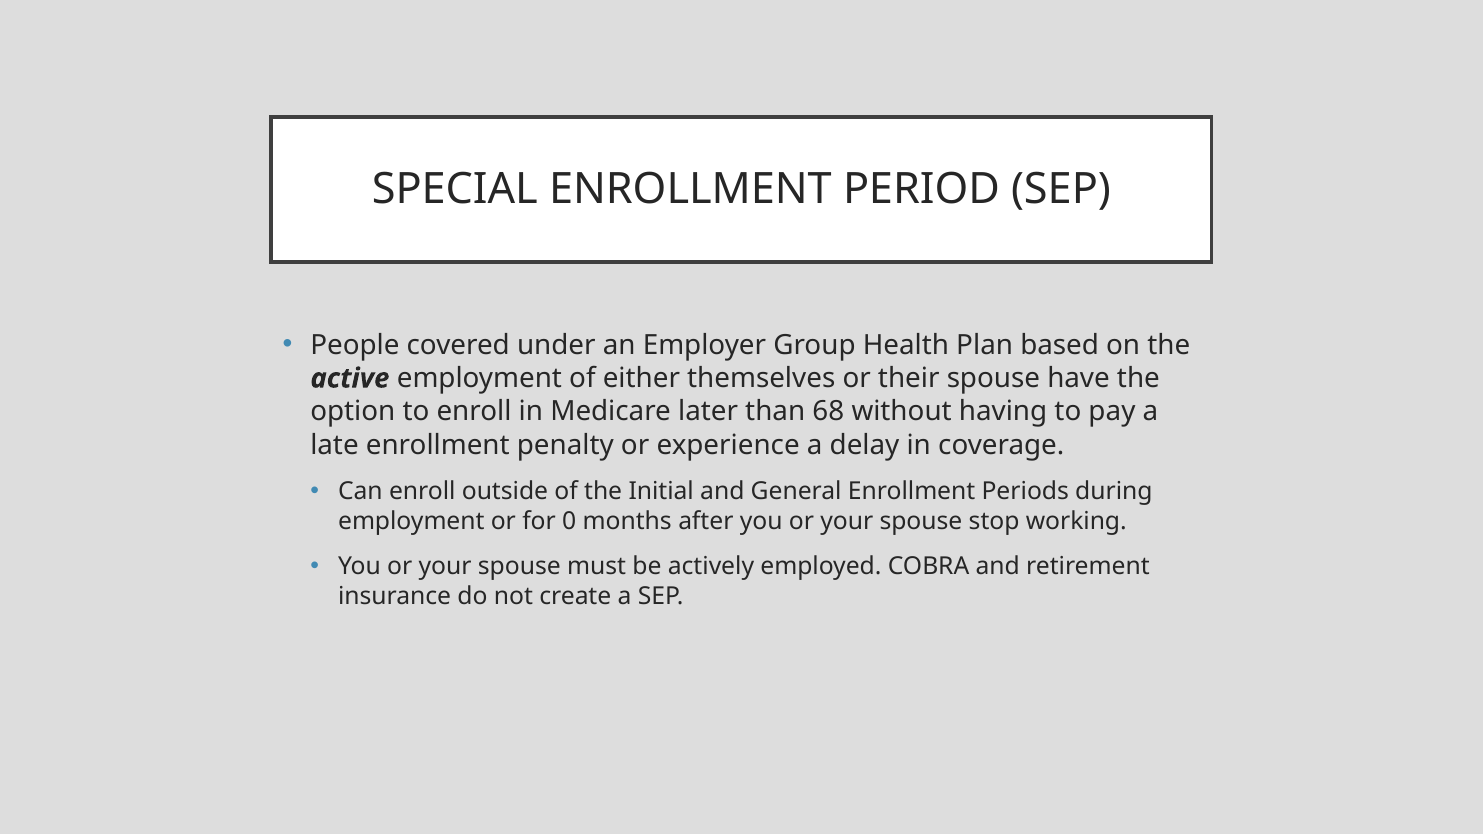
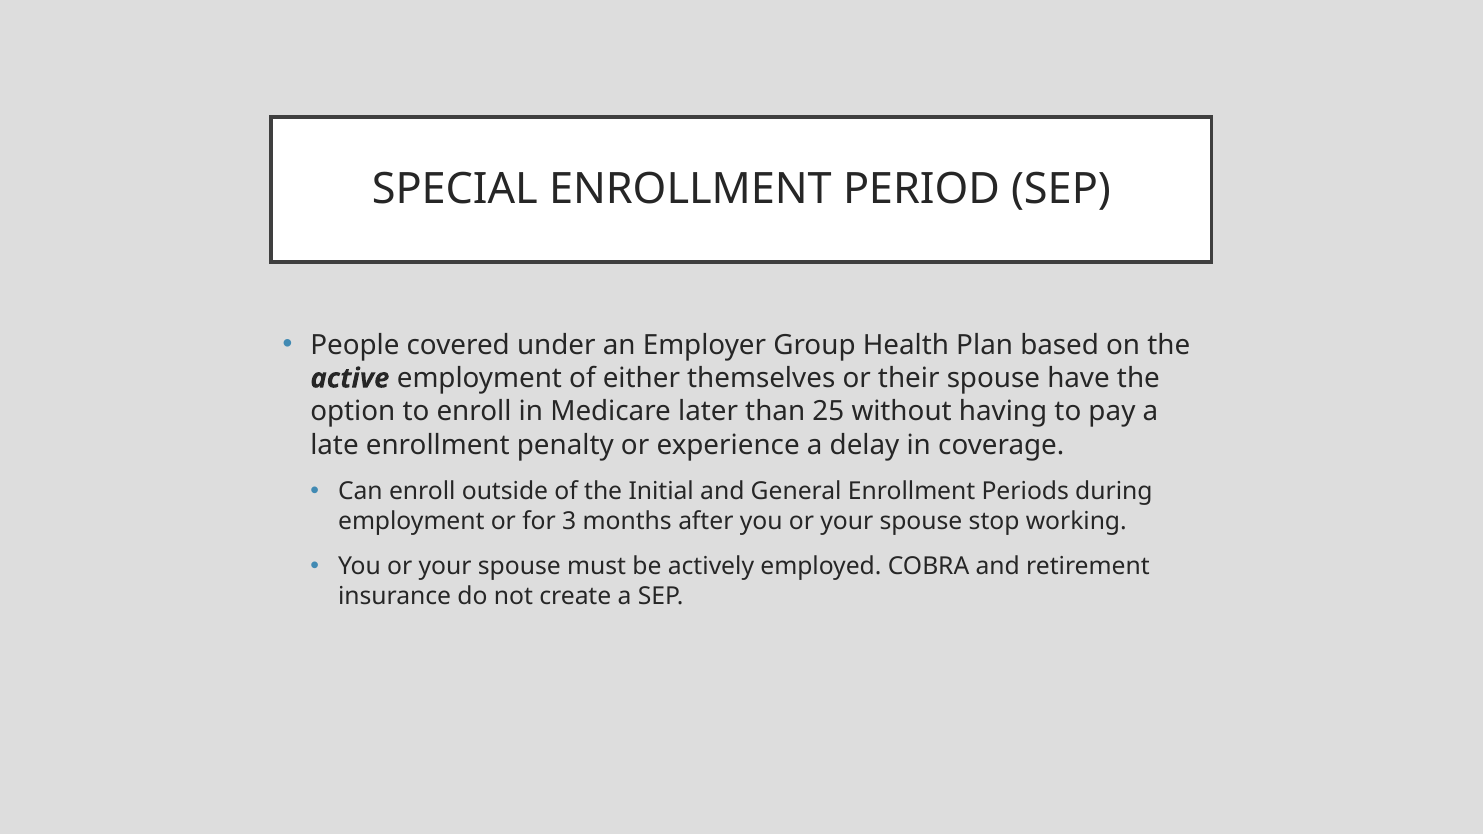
68: 68 -> 25 (828, 412)
0: 0 -> 3 (569, 521)
